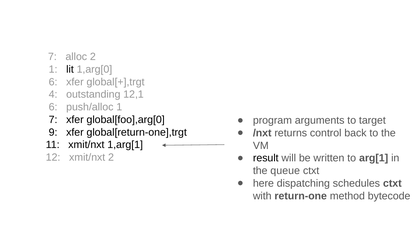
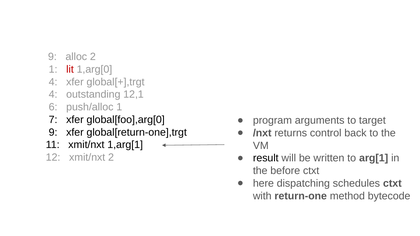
7: 7 -> 9 (52, 57)
lit colour: black -> red (70, 69)
6: 6 -> 4 (53, 82)
queue: queue -> before (285, 171)
